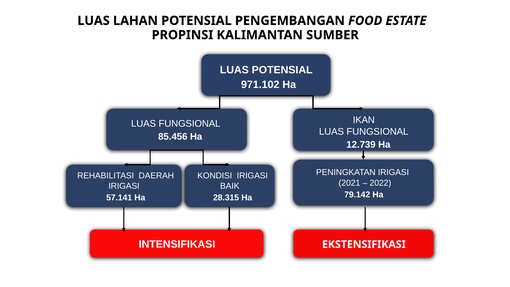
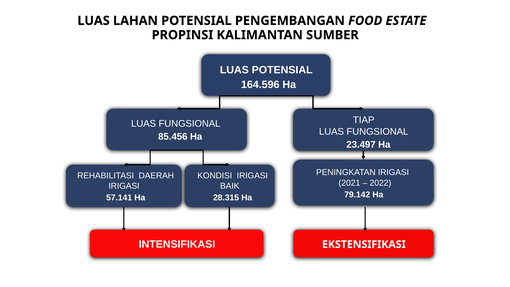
971.102: 971.102 -> 164.596 (260, 84)
IKAN: IKAN -> TIAP (364, 120)
12.739: 12.739 -> 23.497 (361, 144)
